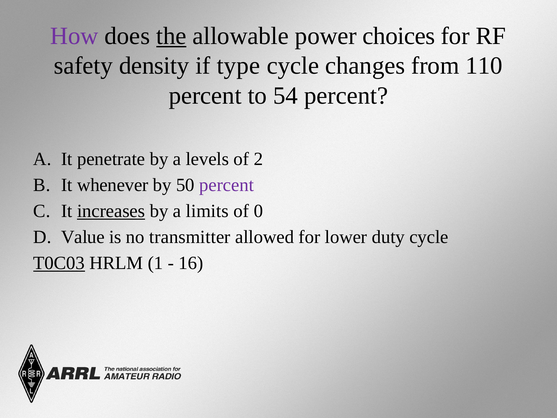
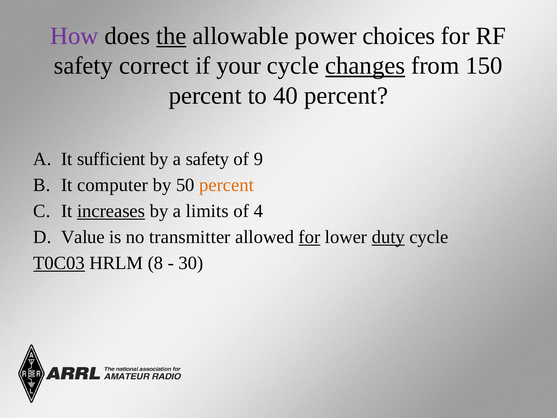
density: density -> correct (154, 66)
type: type -> your (239, 66)
changes underline: none -> present (365, 66)
110: 110 -> 150 (484, 66)
54: 54 -> 40 (286, 95)
penetrate: penetrate -> sufficient (111, 159)
a levels: levels -> safety (207, 159)
2: 2 -> 9 (258, 159)
whenever: whenever -> computer (113, 185)
percent colour: purple -> orange (227, 185)
0: 0 -> 4 (258, 211)
for underline: none -> present (309, 237)
duty underline: none -> present (388, 237)
1: 1 -> 8 (156, 263)
16: 16 -> 30 (191, 263)
